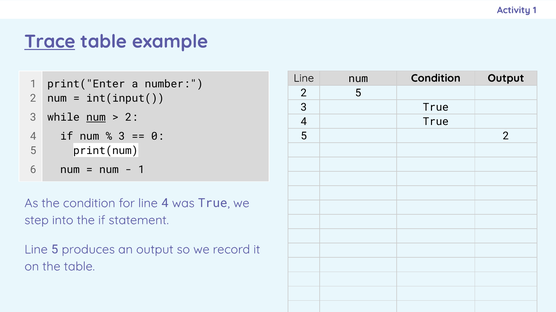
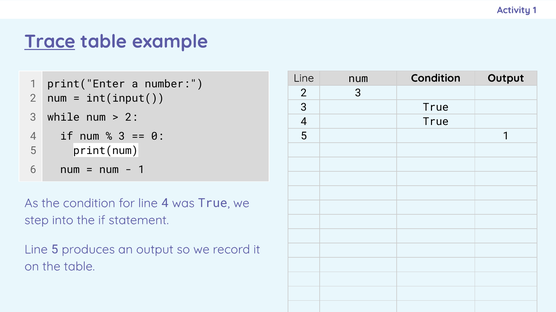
5: 5 -> 3 (358, 93)
num underline: present -> none (96, 118)
5 2: 2 -> 1 (506, 136)
